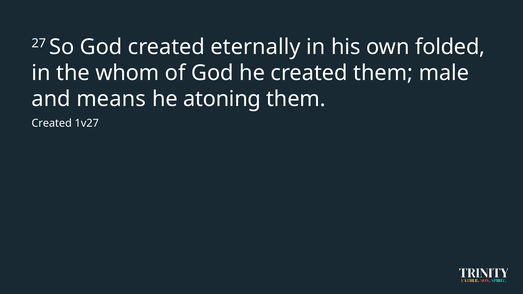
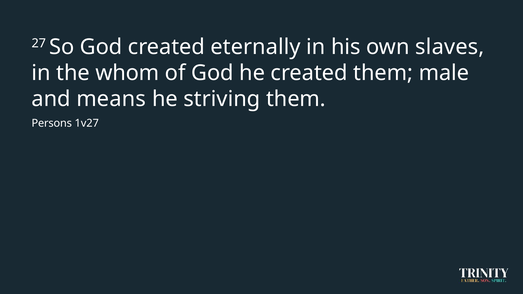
folded: folded -> slaves (450, 47)
atoning: atoning -> striving (222, 99)
Created: Created -> Persons (52, 123)
